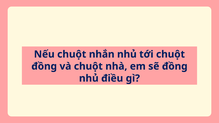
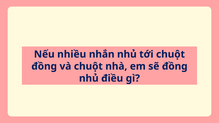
Nếu chuột: chuột -> nhiều (72, 54)
